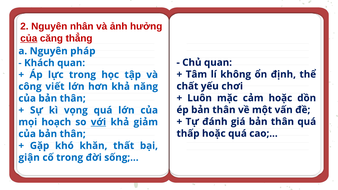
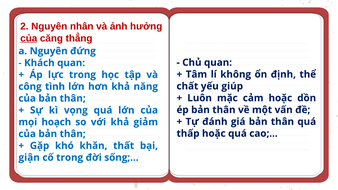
pháp: pháp -> đứng (83, 51)
chơi: chơi -> giúp (232, 86)
viết: viết -> tình (55, 87)
với underline: present -> none (98, 122)
